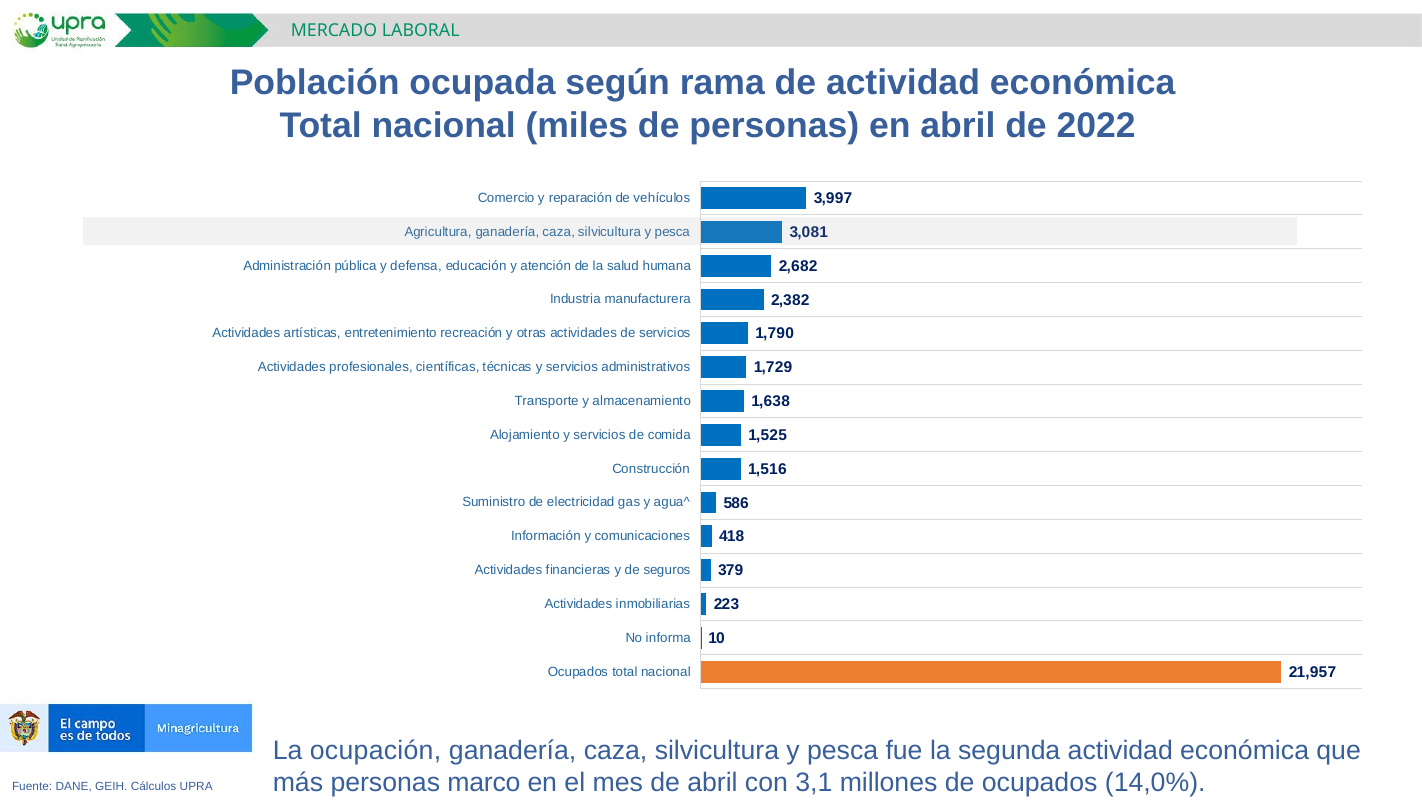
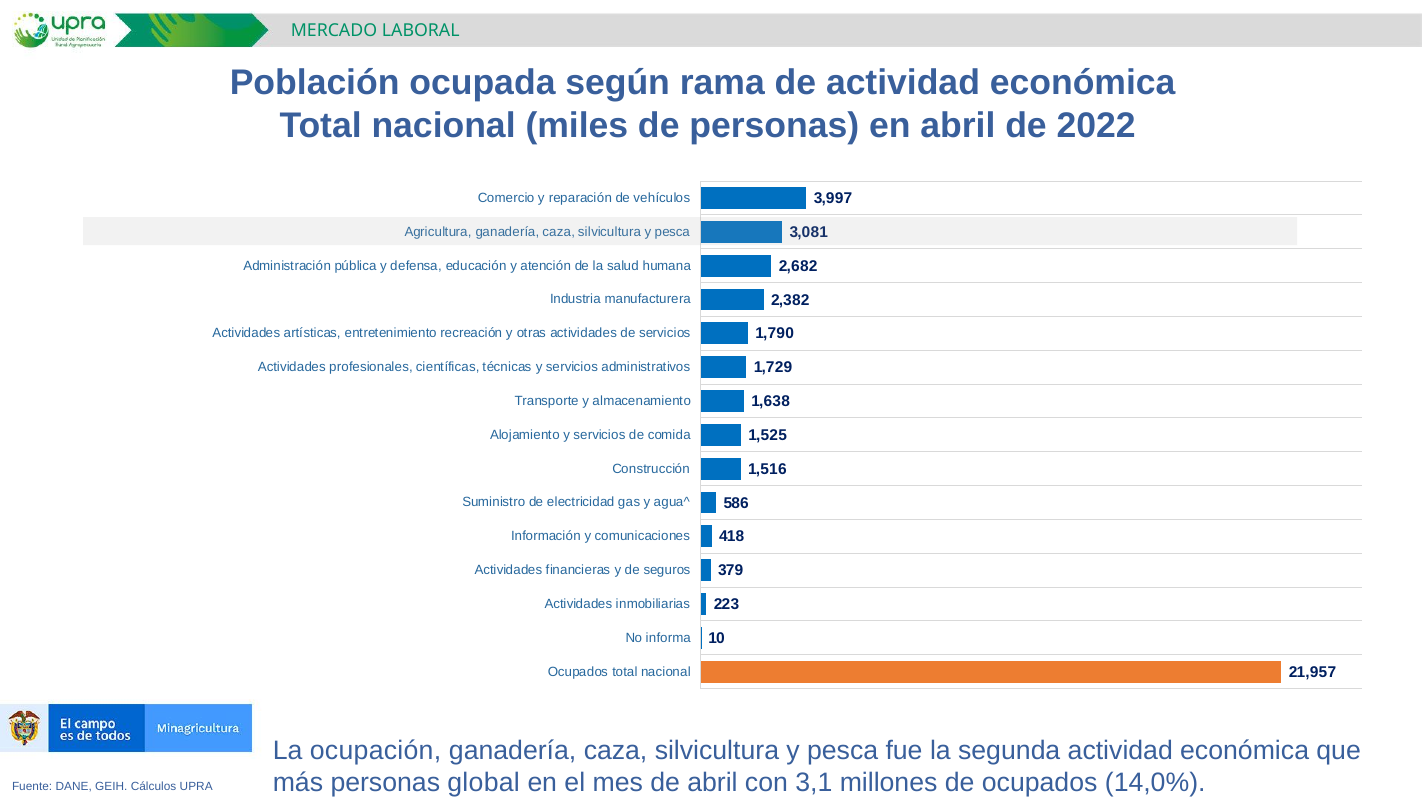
marco: marco -> global (484, 783)
